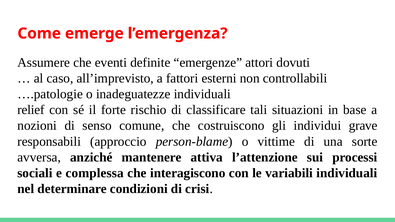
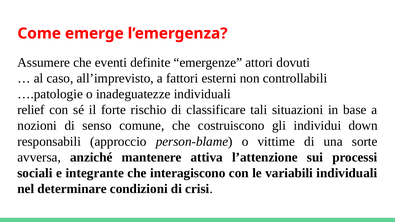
grave: grave -> down (363, 126)
complessa: complessa -> integrante (95, 173)
